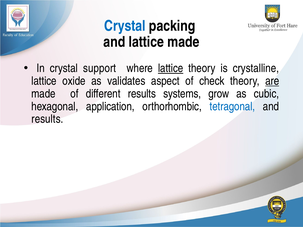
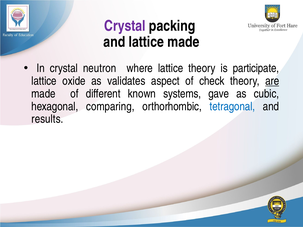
Crystal colour: blue -> purple (125, 26)
support: support -> neutron (100, 68)
lattice underline: present -> none (171, 68)
crystalline: crystalline -> participate (256, 68)
different results: results -> known (142, 94)
grow: grow -> gave (219, 94)
application: application -> comparing (110, 106)
